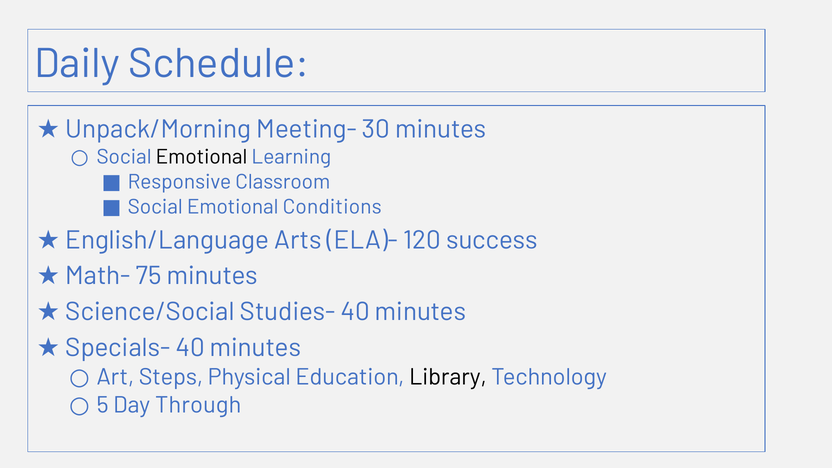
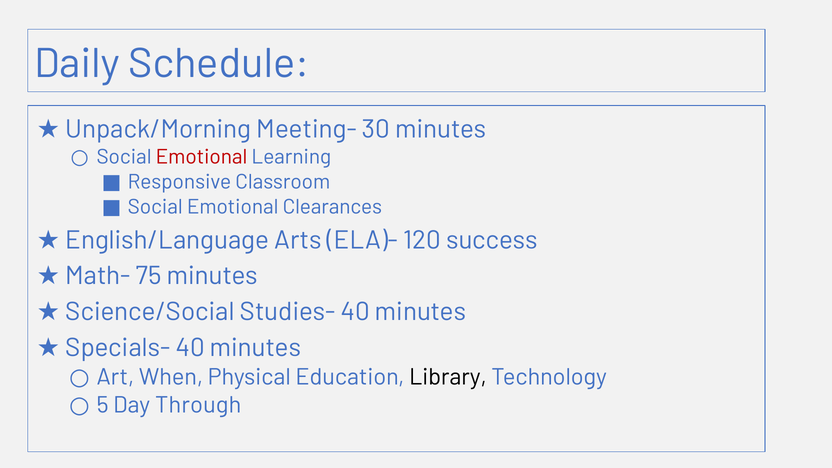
Emotional colour: black -> red (202, 157)
Conditions: Conditions -> Clearances (332, 207)
Steps: Steps -> When (171, 377)
